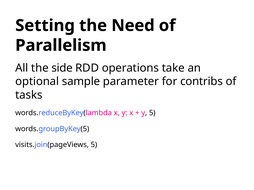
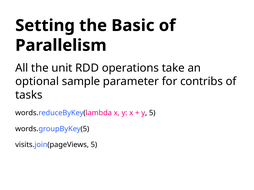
Need: Need -> Basic (133, 26)
side: side -> unit (62, 68)
